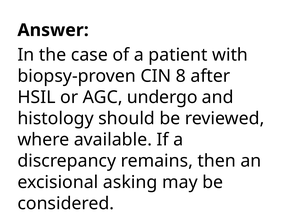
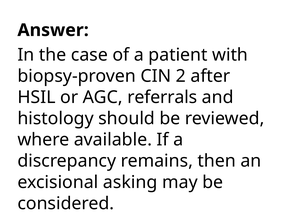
8: 8 -> 2 (181, 76)
undergo: undergo -> referrals (162, 98)
